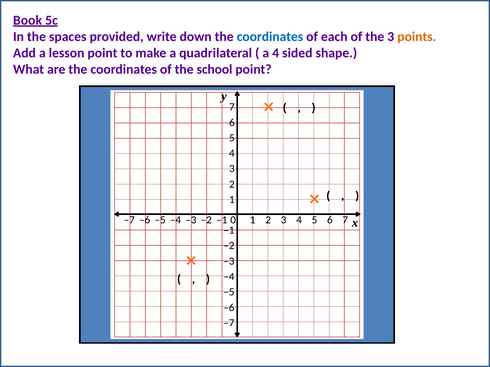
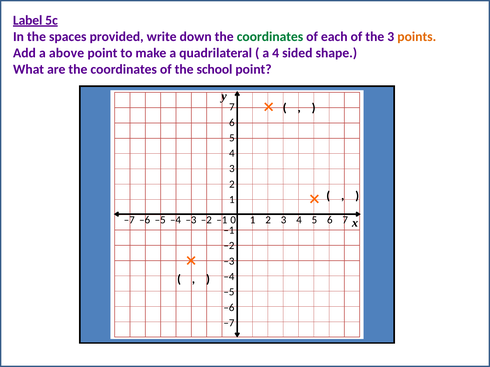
Book: Book -> Label (28, 20)
coordinates colour: blue -> green (270, 37)
lesson: lesson -> above (67, 53)
